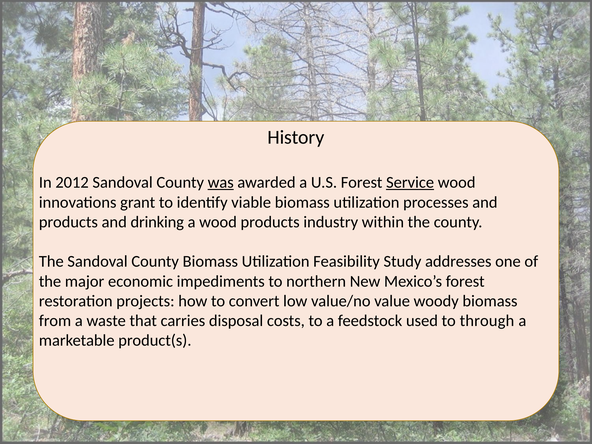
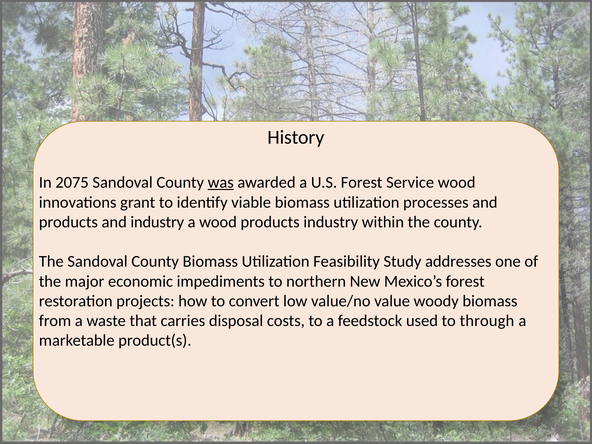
2012: 2012 -> 2075 (72, 183)
Service underline: present -> none (410, 183)
and drinking: drinking -> industry (157, 222)
